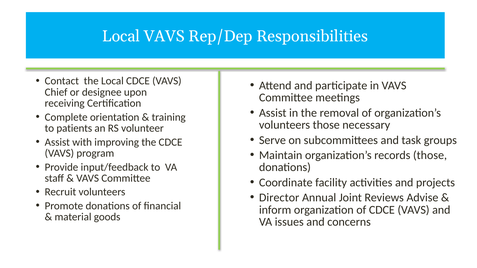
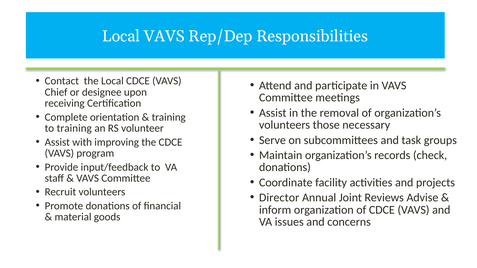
to patients: patients -> training (74, 128)
records those: those -> check (430, 155)
